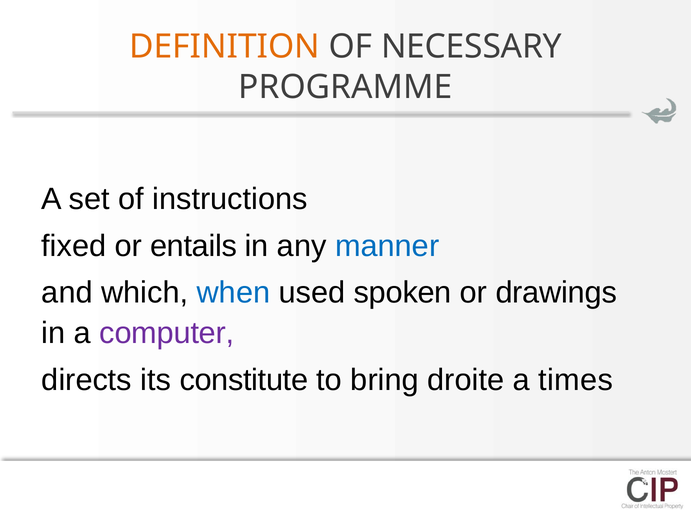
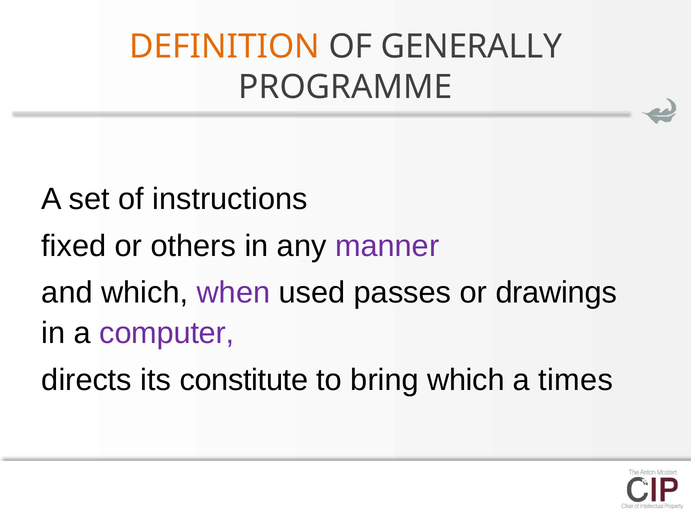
NECESSARY: NECESSARY -> GENERALLY (472, 47)
entails: entails -> others (193, 246)
manner colour: blue -> purple (387, 246)
when colour: blue -> purple (233, 292)
spoken: spoken -> passes (403, 292)
bring droite: droite -> which (466, 380)
